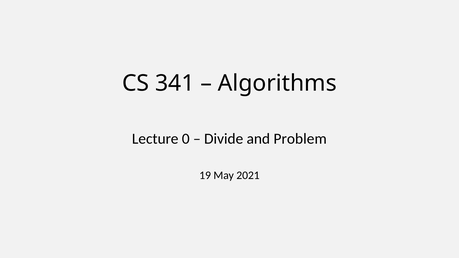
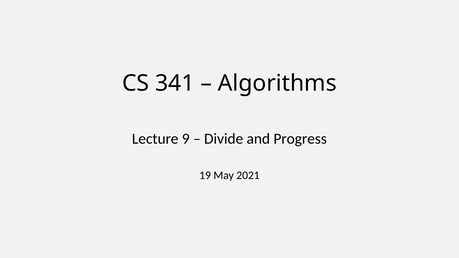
0: 0 -> 9 (186, 139)
Problem: Problem -> Progress (300, 139)
